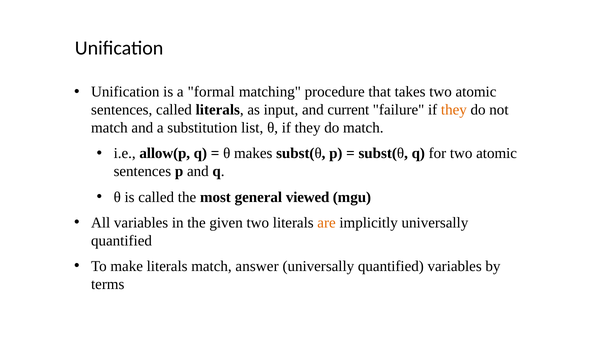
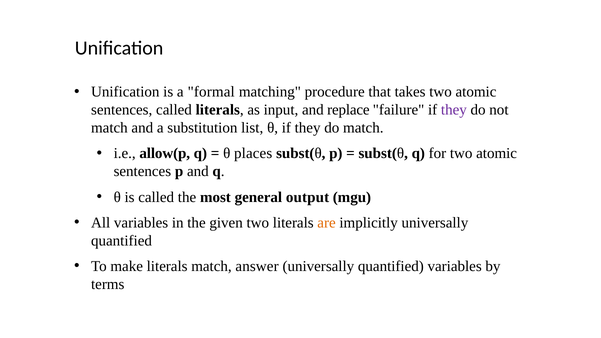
current: current -> replace (348, 110)
they colour: orange -> purple (454, 110)
makes: makes -> places (253, 154)
viewed: viewed -> output (308, 197)
